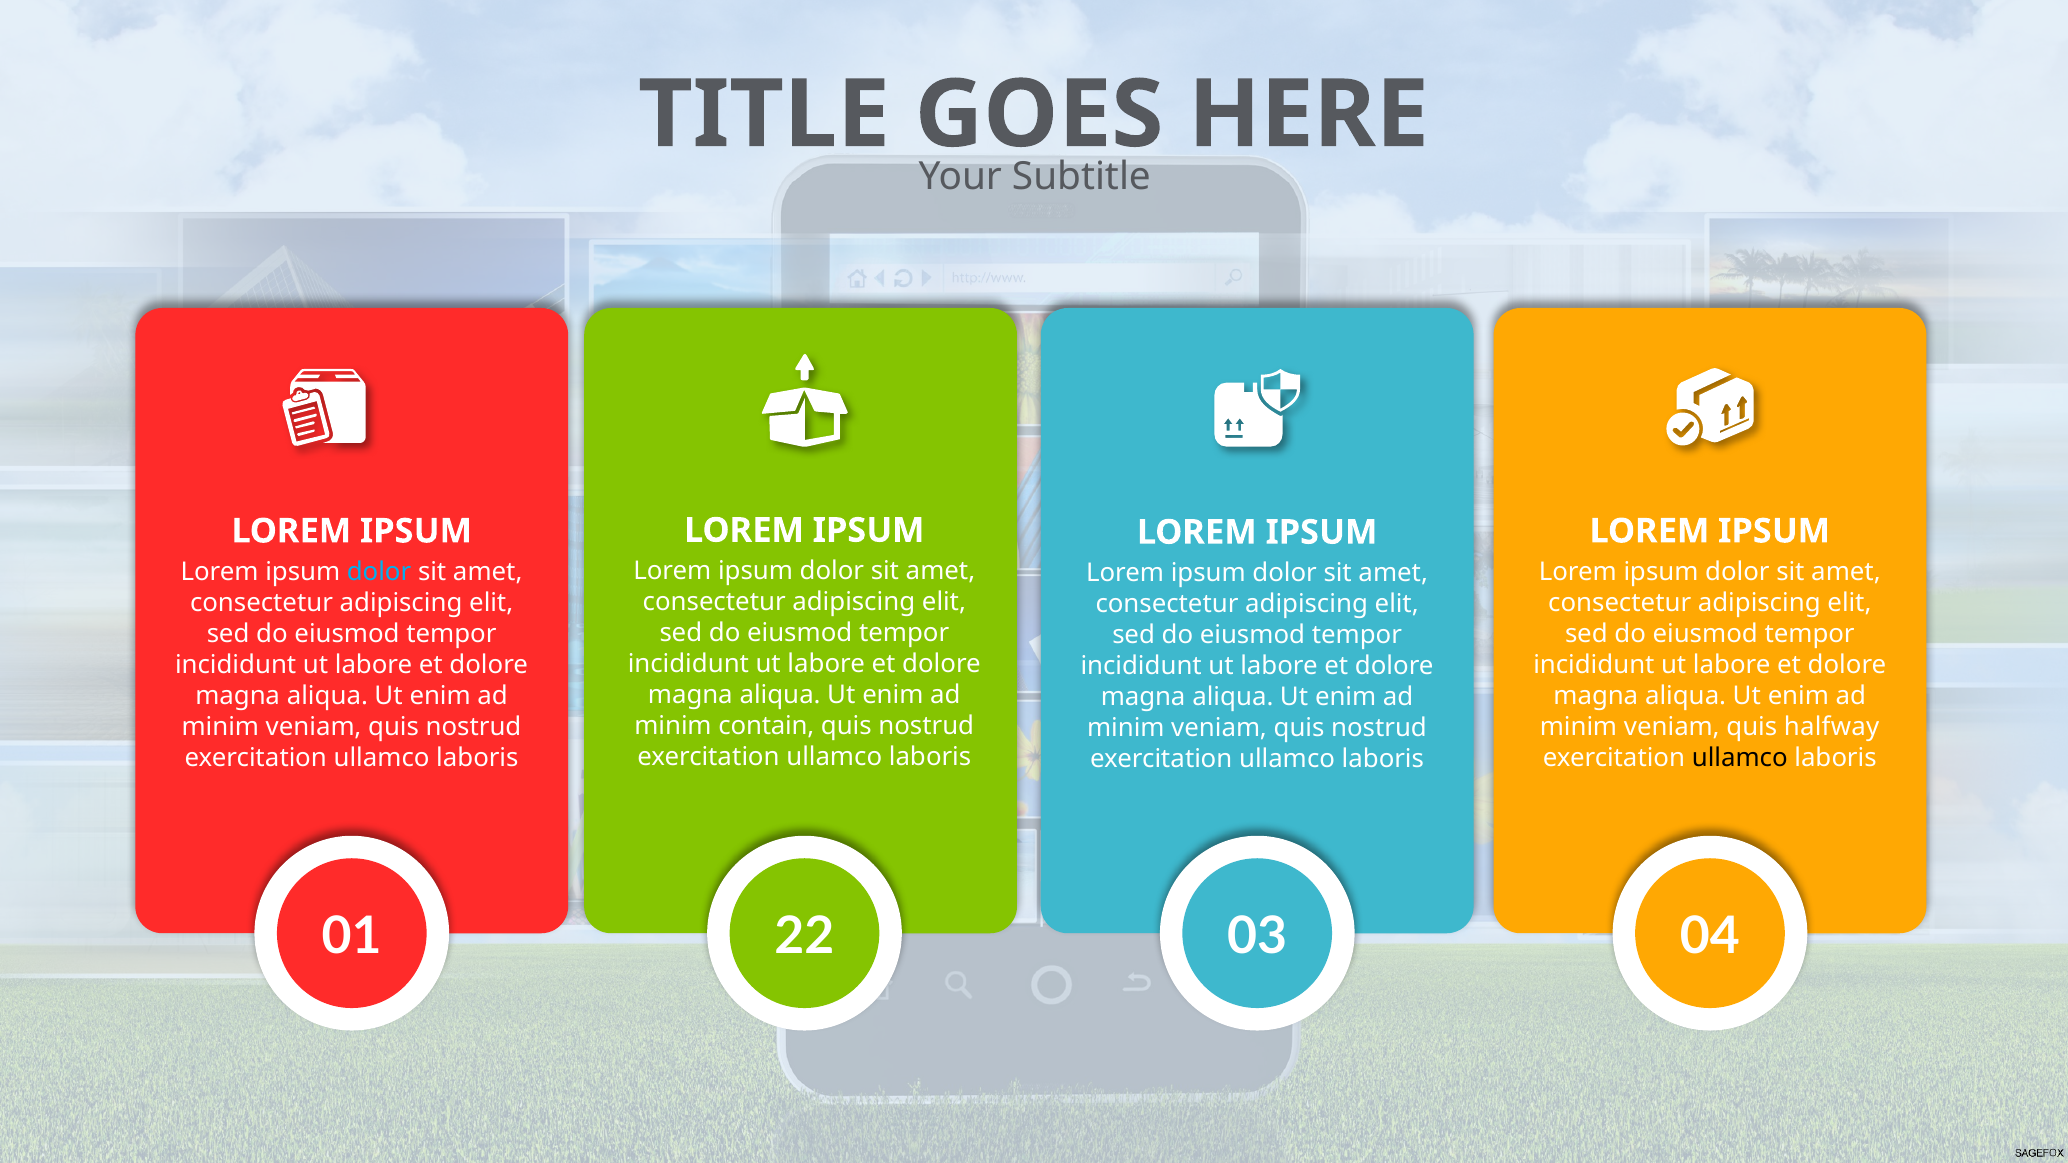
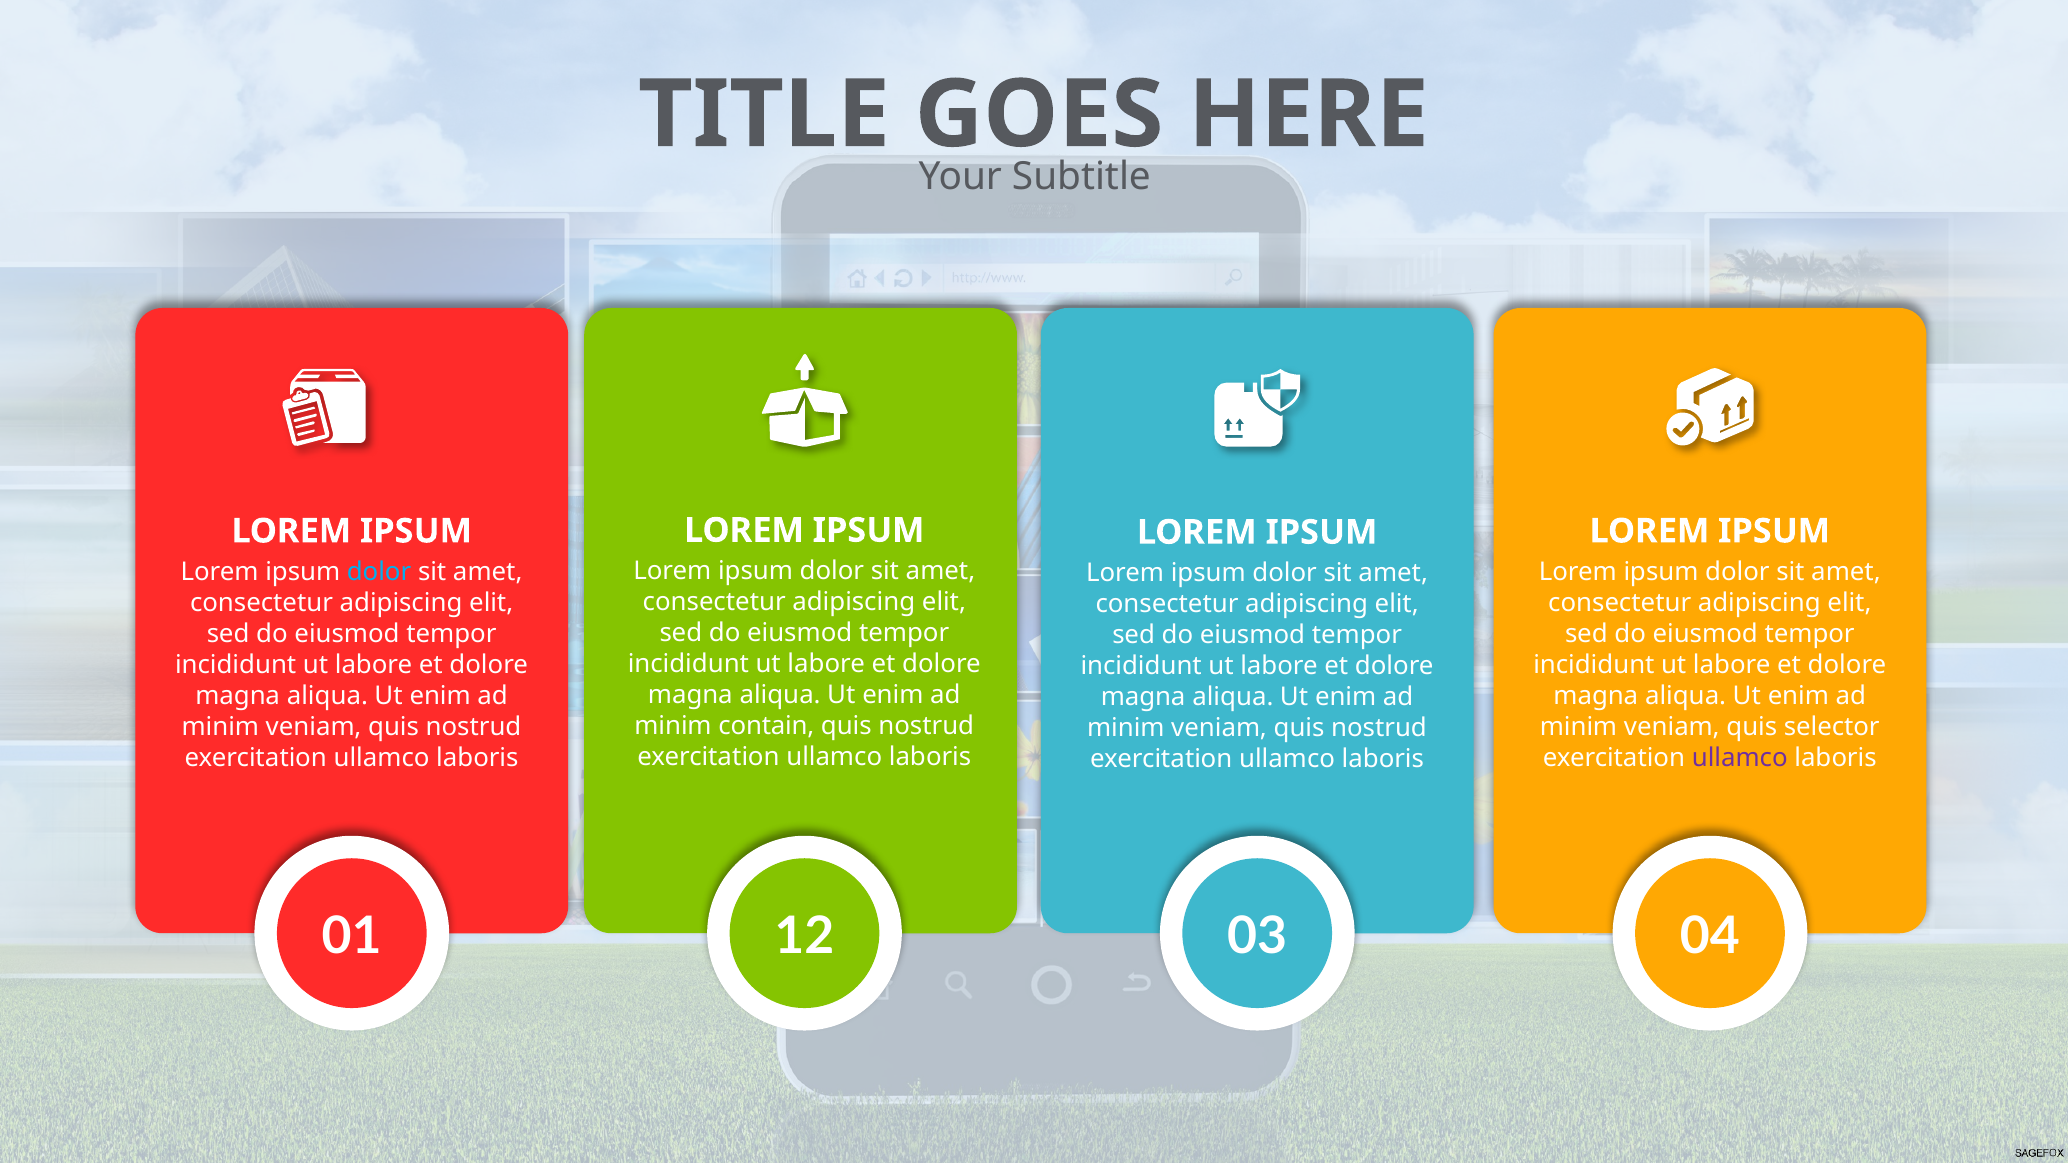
halfway: halfway -> selector (1832, 727)
ullamco colour: black -> purple (1740, 758)
22: 22 -> 12 (804, 937)
